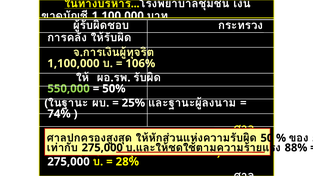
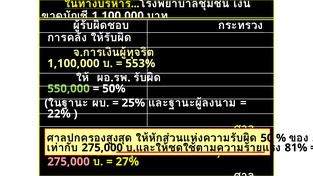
106%: 106% -> 553% (140, 63)
74%: 74% -> 22% (59, 114)
88%: 88% -> 81% (296, 148)
275,000 colour: white -> pink (69, 162)
28%: 28% -> 27% (127, 162)
